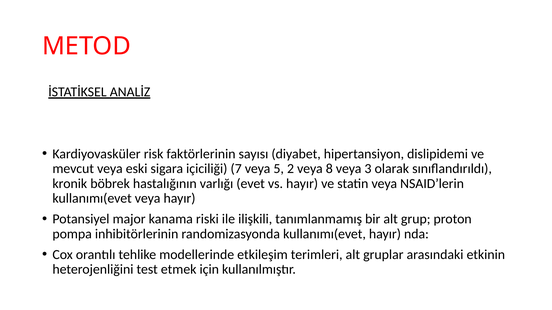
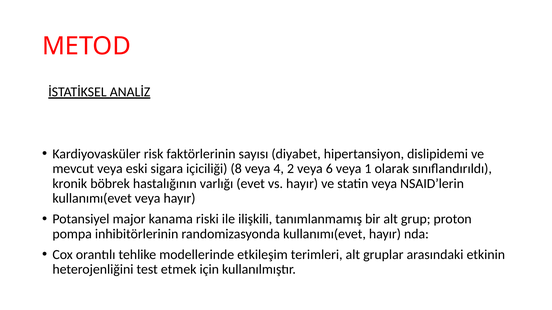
7: 7 -> 8 (236, 169)
5: 5 -> 4 (279, 169)
8: 8 -> 6 (329, 169)
3: 3 -> 1 (368, 169)
